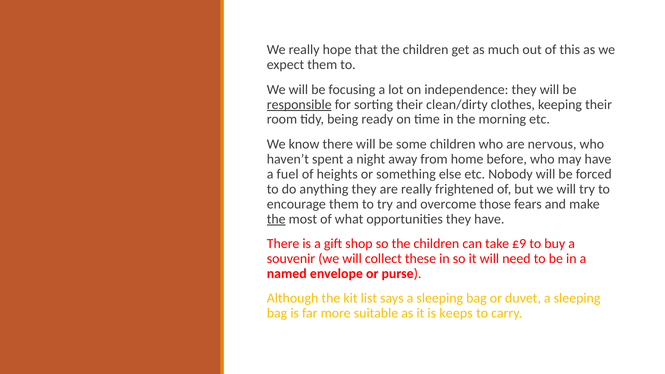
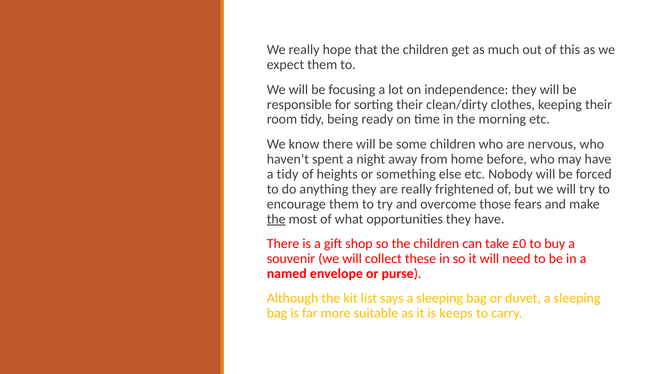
responsible underline: present -> none (299, 104)
a fuel: fuel -> tidy (288, 174)
£9: £9 -> £0 (519, 244)
